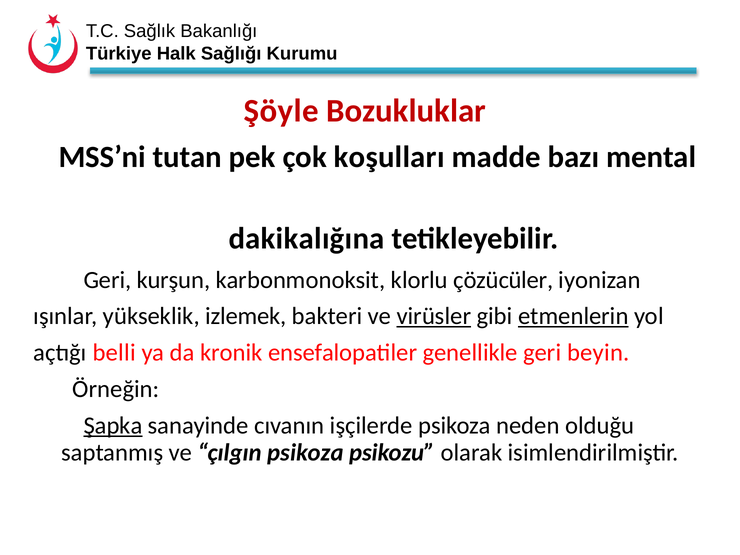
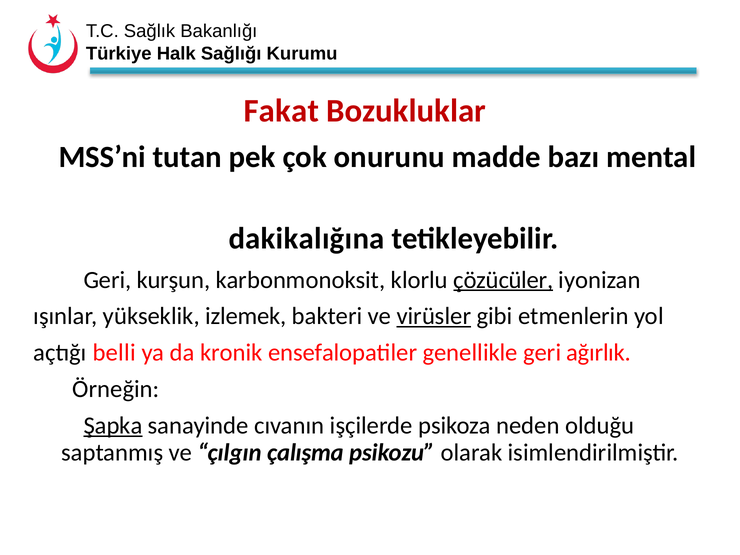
Şöyle: Şöyle -> Fakat (281, 111)
koşulları: koşulları -> onurunu (389, 157)
çözücüler underline: none -> present (503, 280)
etmenlerin underline: present -> none (573, 316)
beyin: beyin -> ağırlık (599, 353)
çılgın psikoza: psikoza -> çalışma (306, 452)
